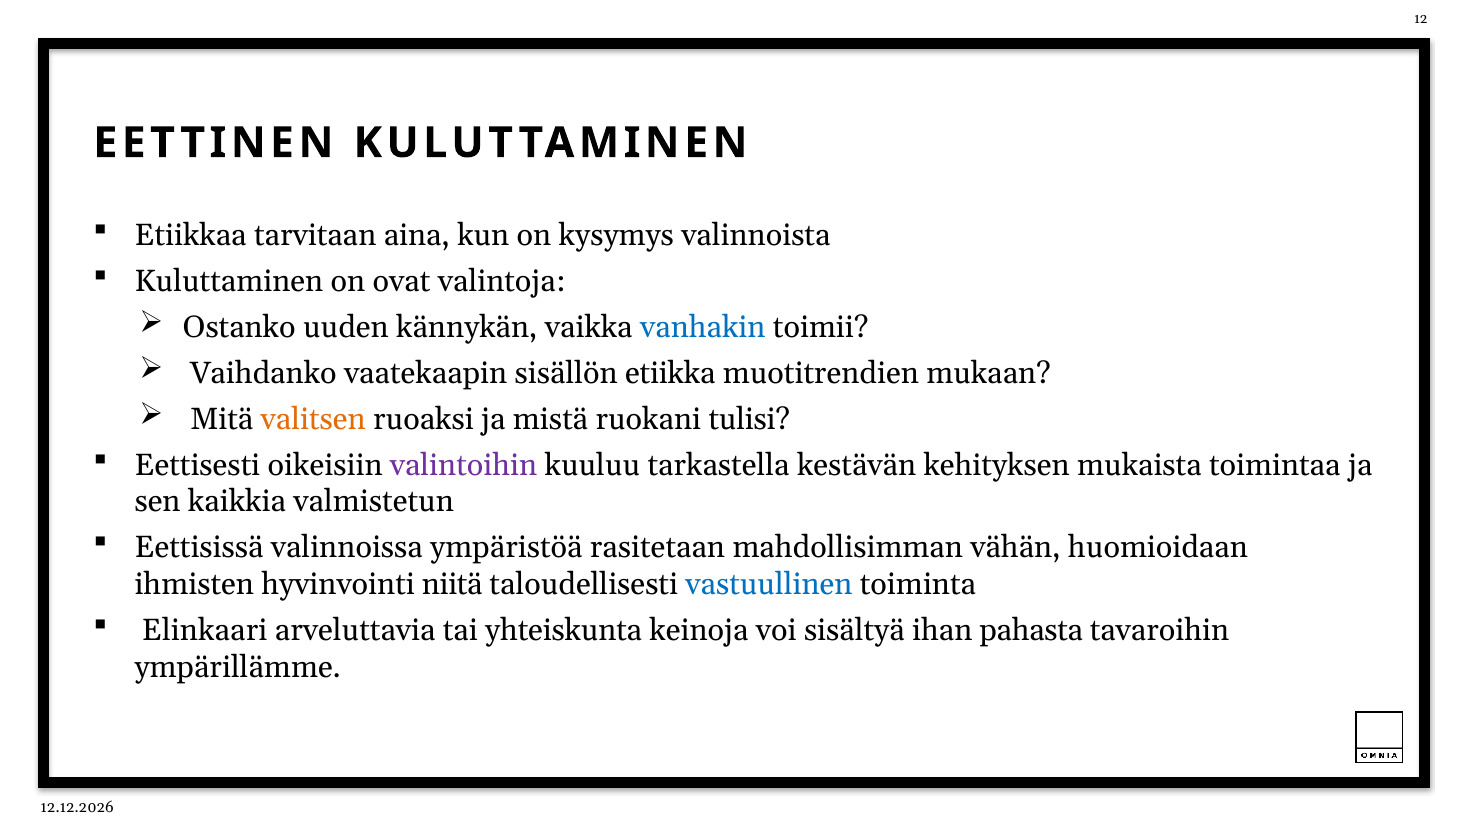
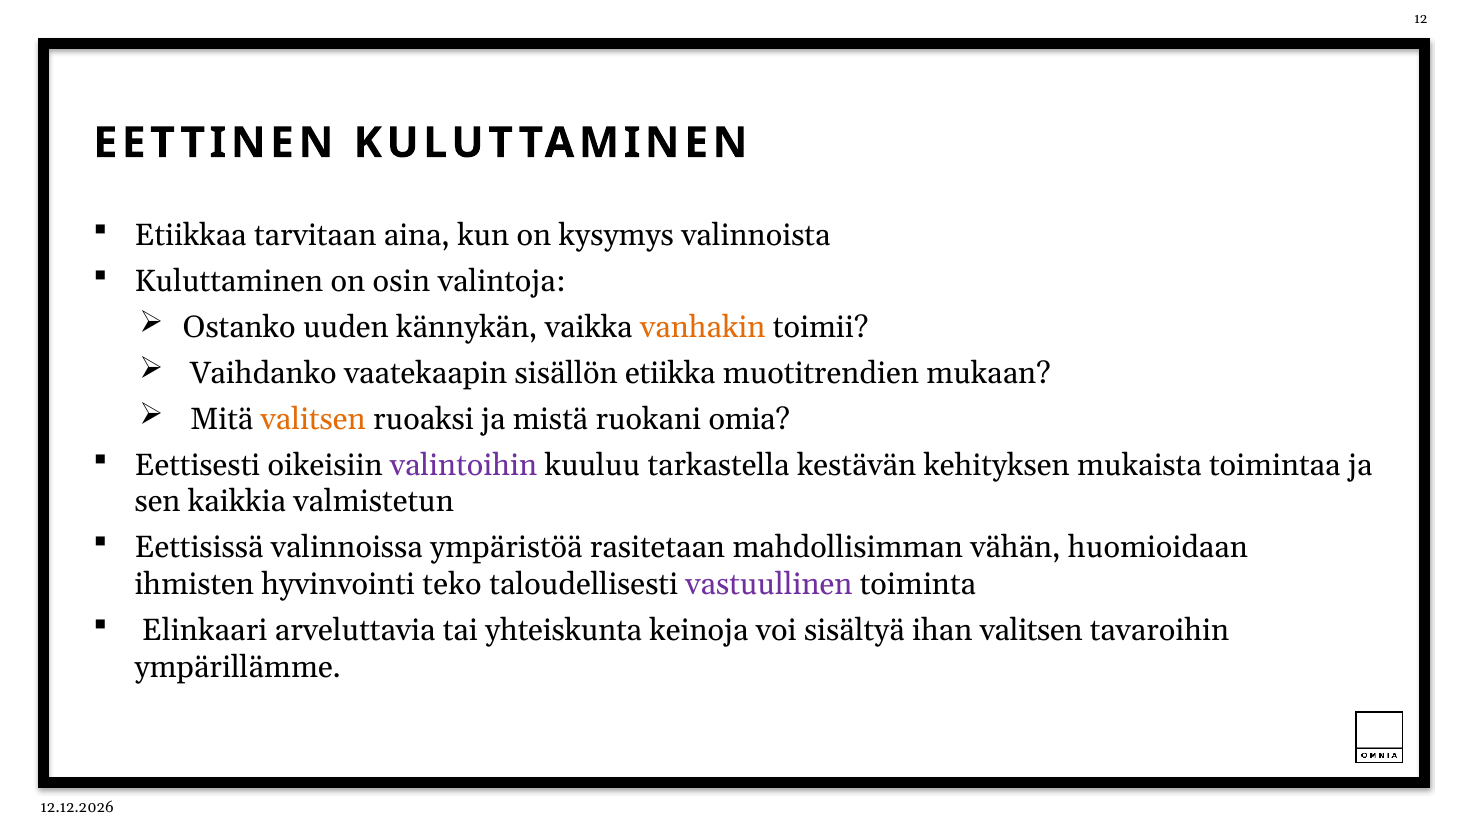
ovat: ovat -> osin (401, 281)
vanhakin colour: blue -> orange (703, 327)
tulisi: tulisi -> omia (749, 419)
niitä: niitä -> teko (452, 584)
vastuullinen colour: blue -> purple (769, 584)
ihan pahasta: pahasta -> valitsen (1031, 630)
